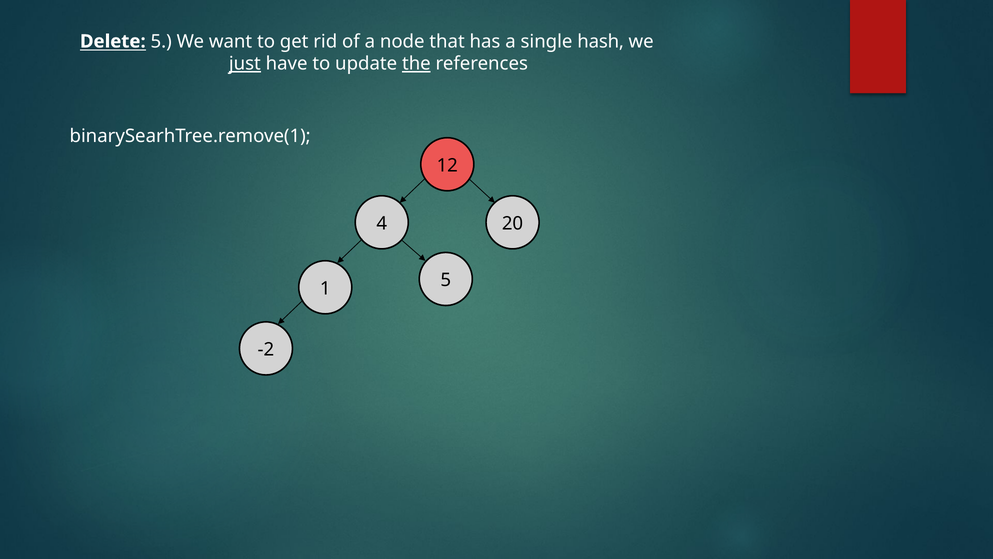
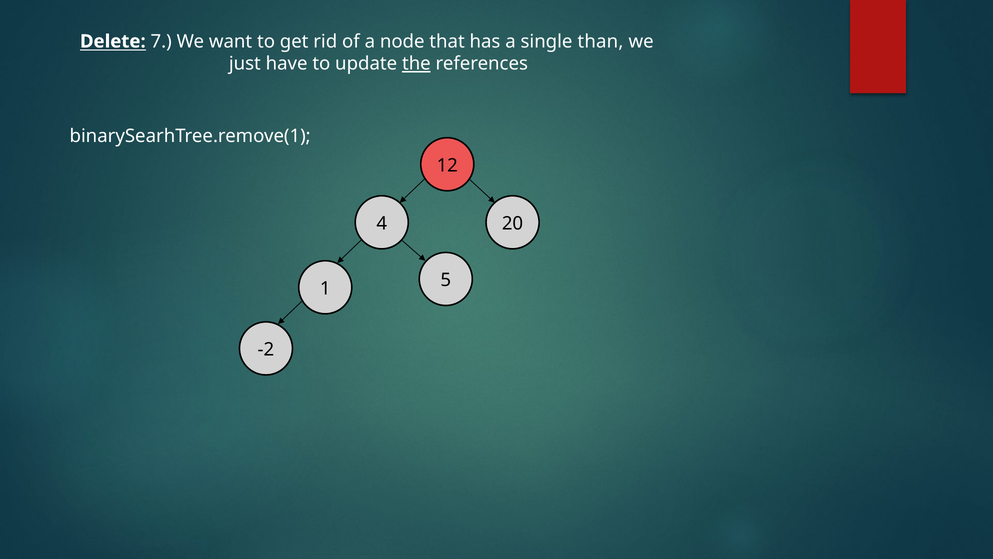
Delete 5: 5 -> 7 (161, 41)
hash: hash -> than (600, 41)
just underline: present -> none (245, 64)
